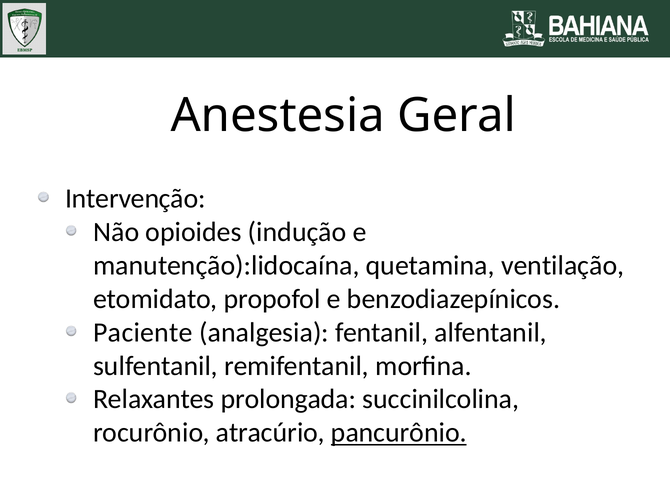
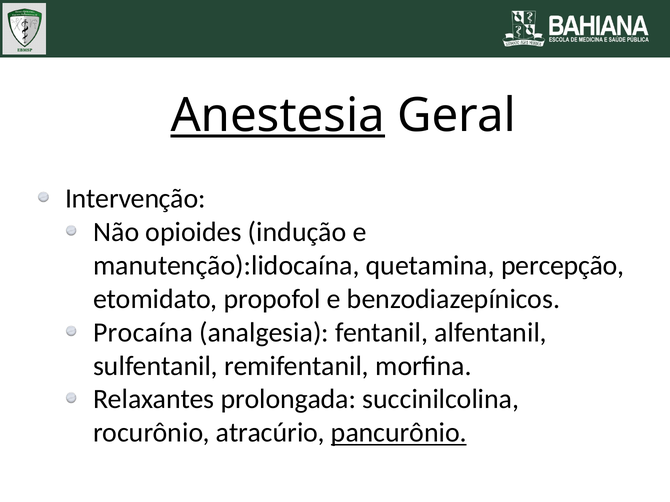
Anestesia underline: none -> present (278, 116)
ventilação: ventilação -> percepção (563, 266)
Paciente: Paciente -> Procaína (143, 333)
